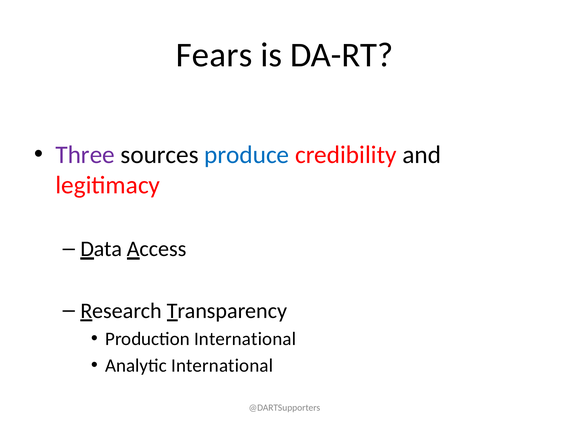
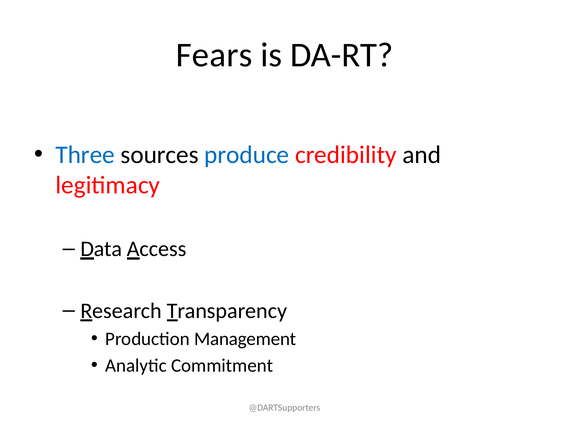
Three colour: purple -> blue (85, 155)
Production International: International -> Management (245, 339)
Analytic International: International -> Commitment (222, 365)
